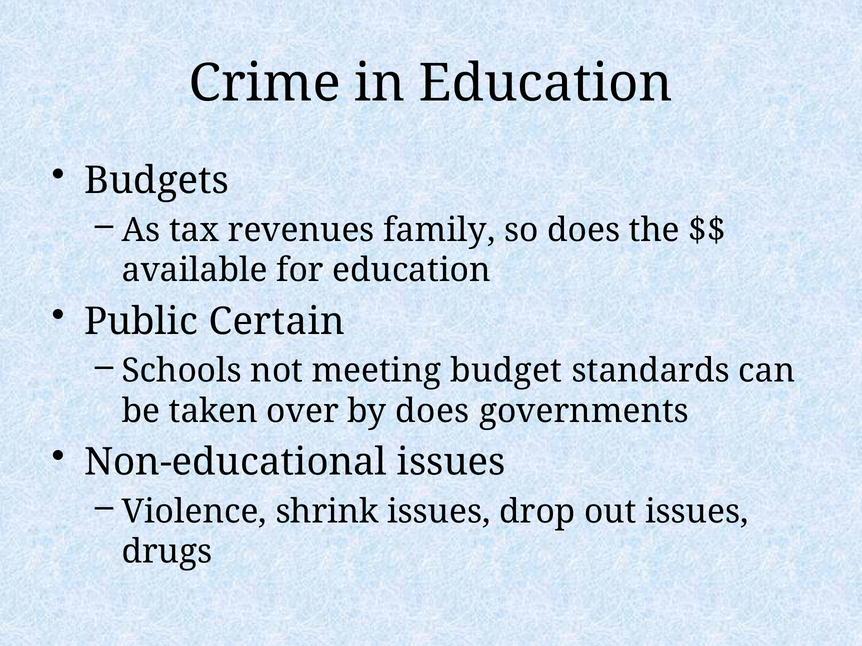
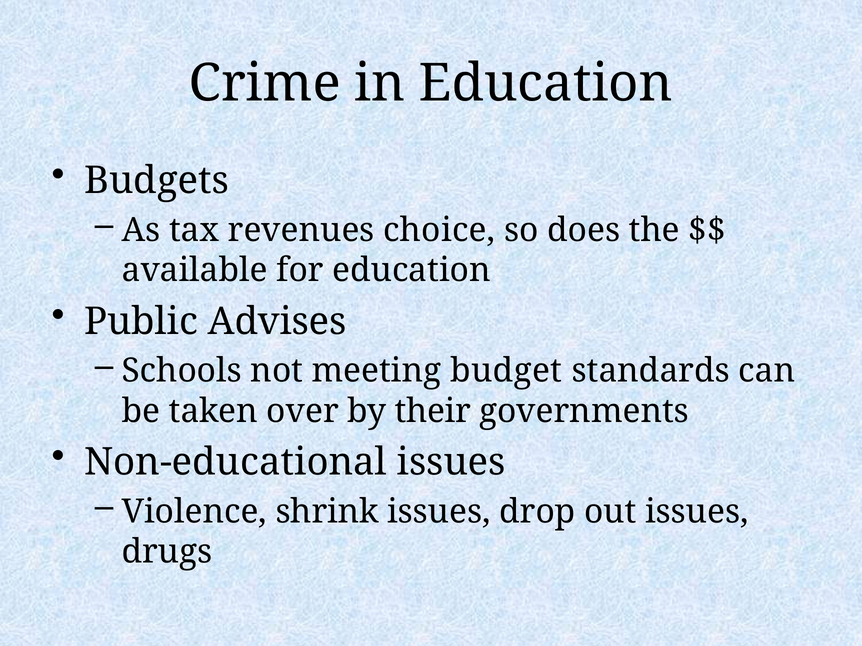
family: family -> choice (439, 230)
Certain: Certain -> Advises (277, 322)
by does: does -> their (433, 411)
